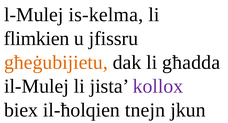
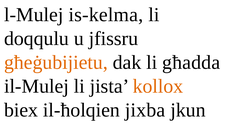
flimkien: flimkien -> doqqulu (36, 39)
kollox colour: purple -> orange (158, 86)
tnejn: tnejn -> jixba (145, 110)
